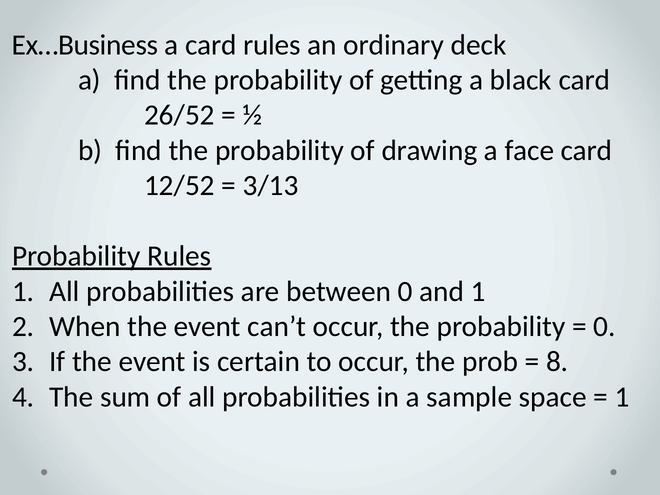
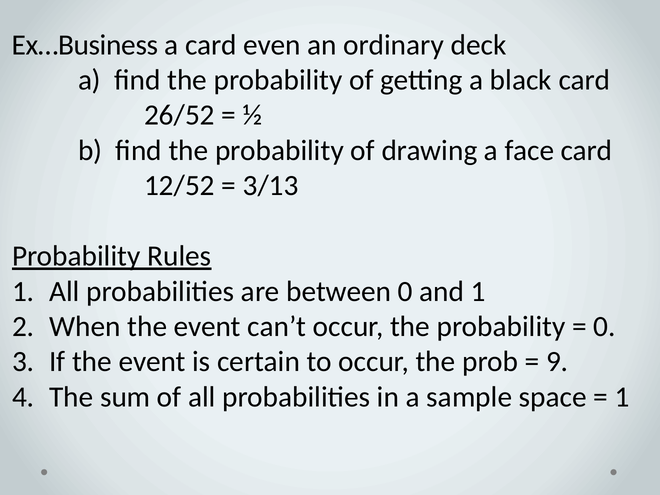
card rules: rules -> even (272, 45)
8: 8 -> 9 (557, 362)
